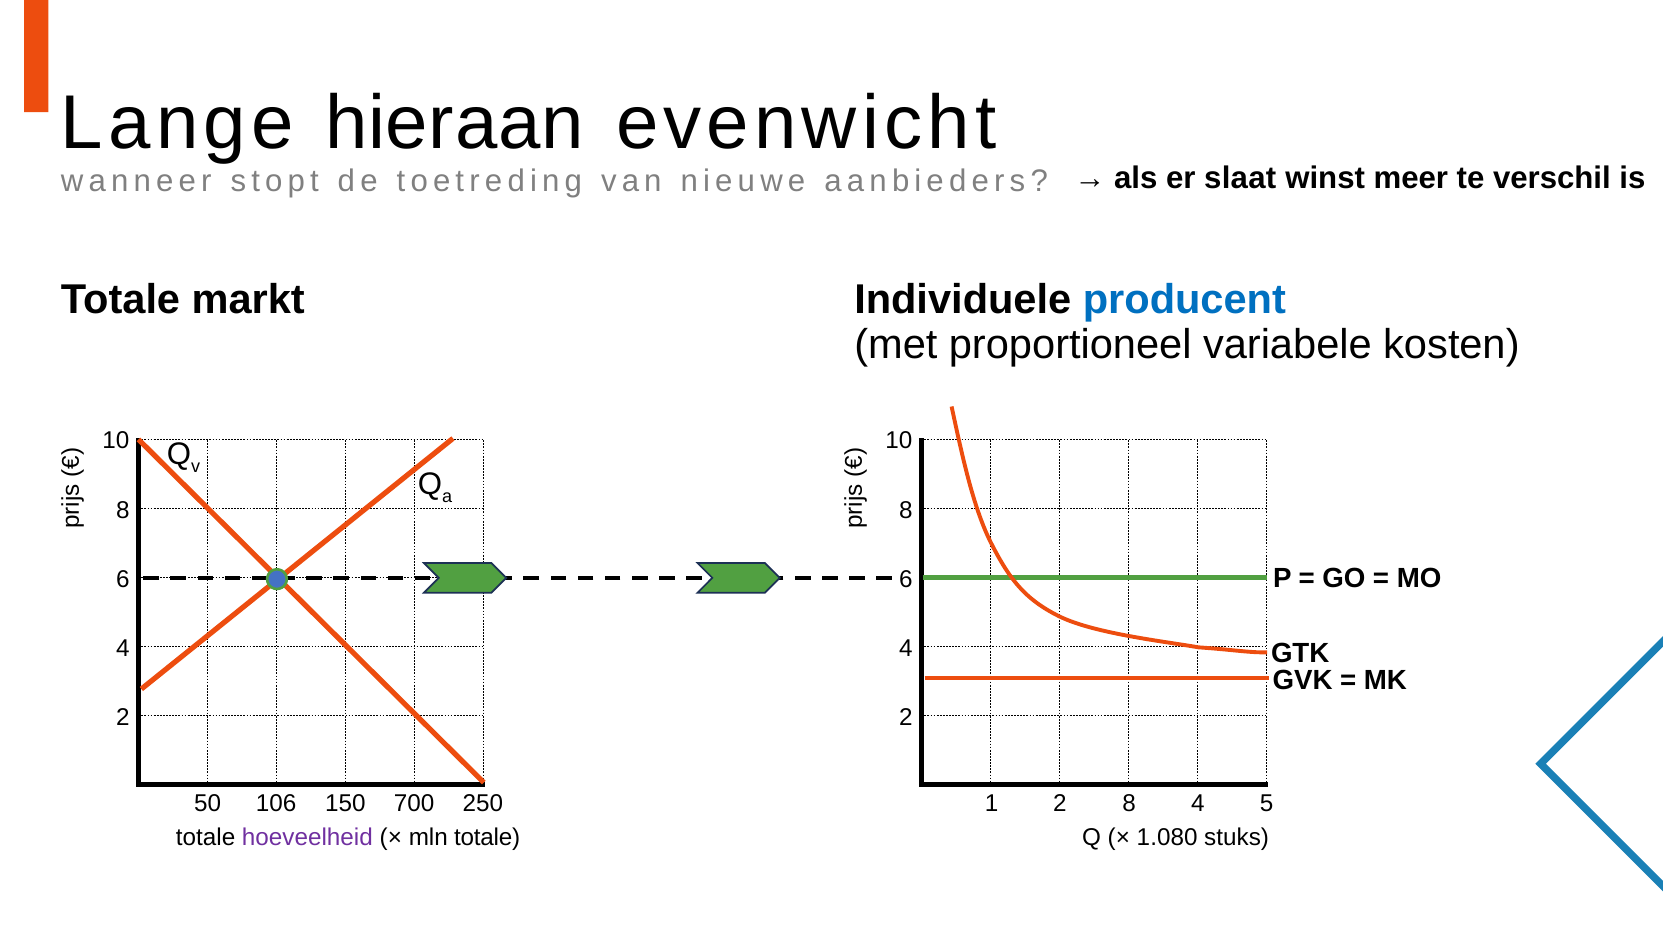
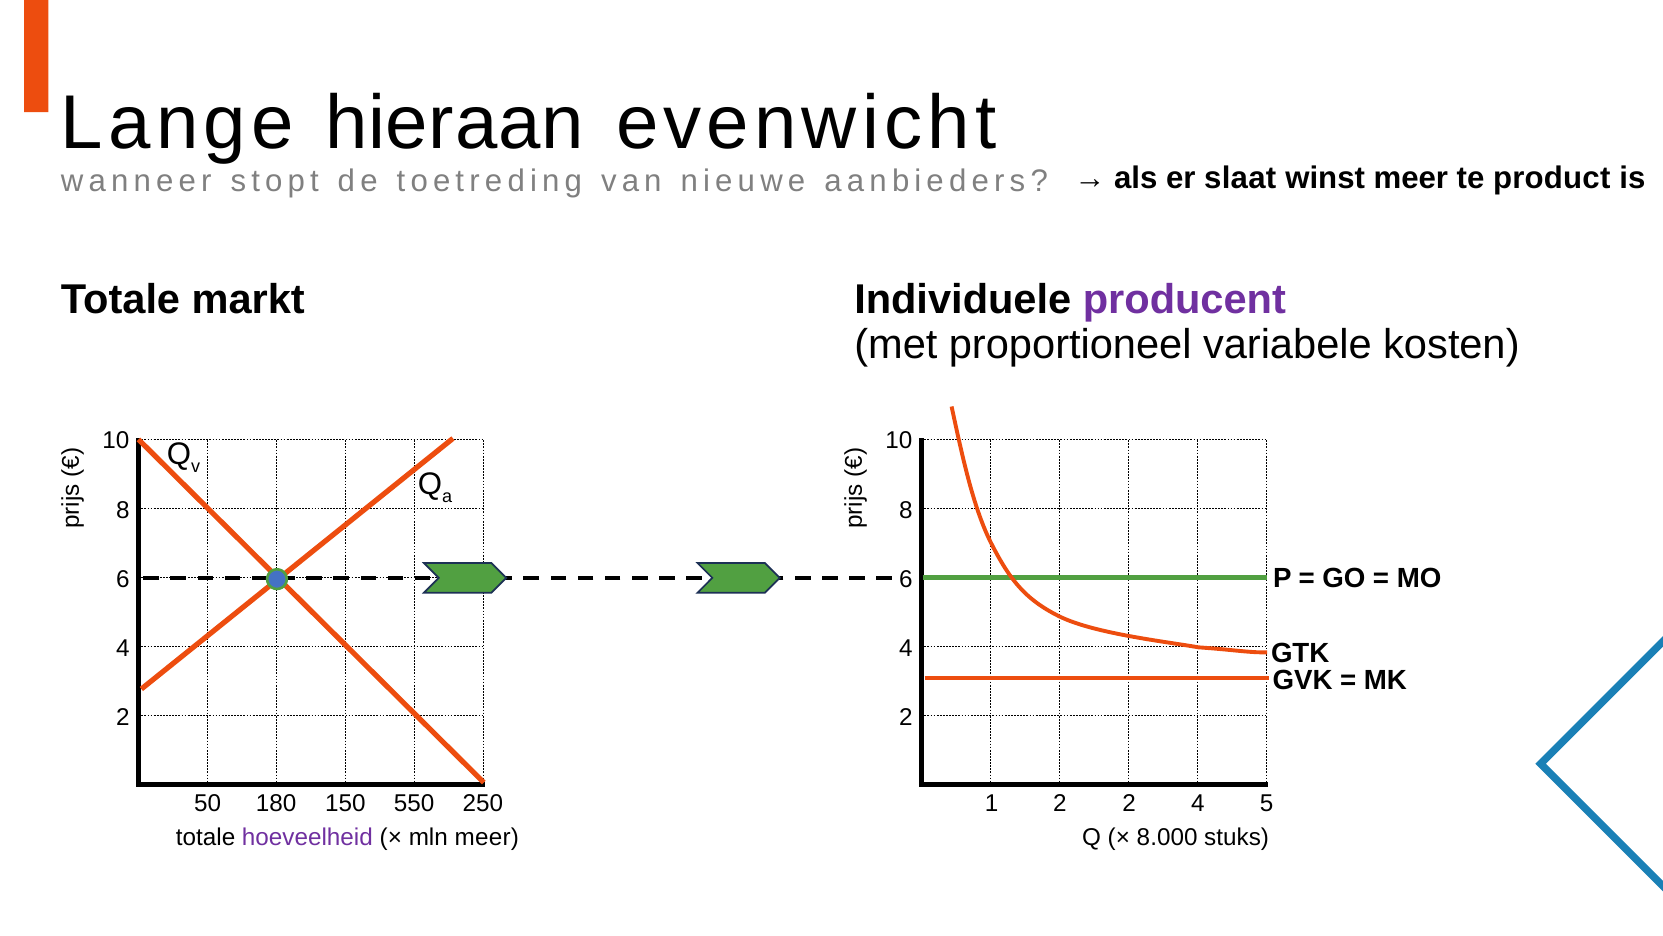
verschil: verschil -> product (1552, 178)
producent colour: blue -> purple (1184, 300)
106: 106 -> 180 (276, 803)
700: 700 -> 550 (414, 803)
2 8: 8 -> 2 (1129, 803)
mln totale: totale -> meer (487, 837)
1.080: 1.080 -> 8.000 (1167, 837)
